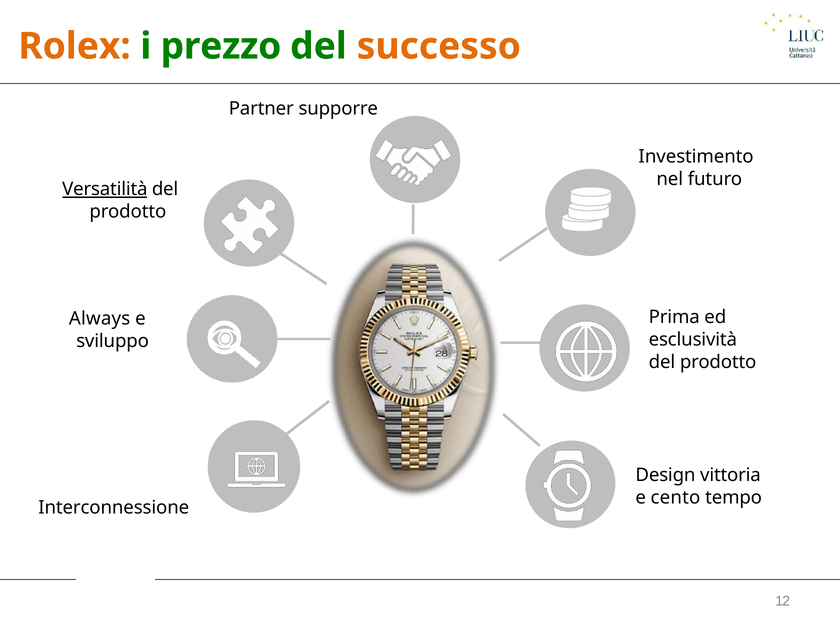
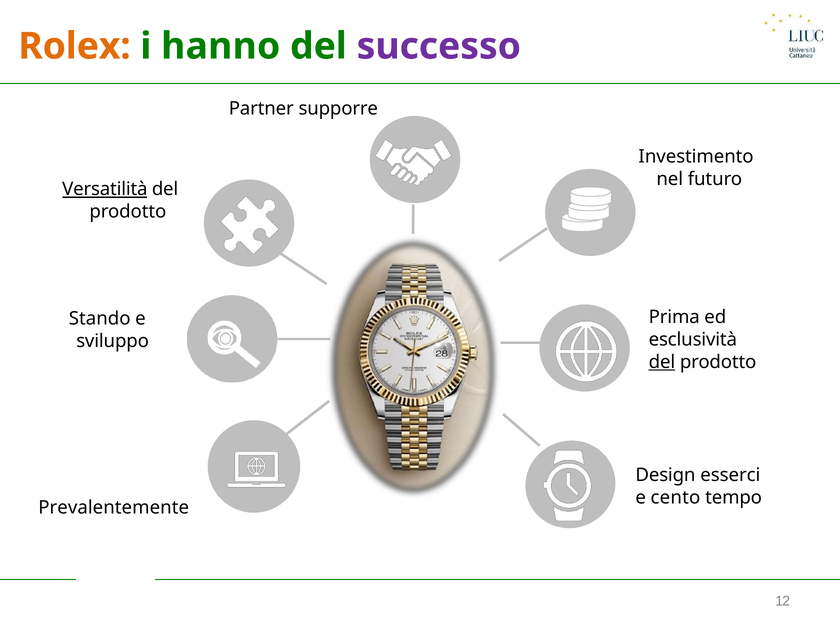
prezzo: prezzo -> hanno (221, 46)
successo colour: orange -> purple (439, 46)
Always: Always -> Stando (100, 318)
del underline: none -> present (662, 362)
vittoria: vittoria -> esserci (730, 475)
Interconnessione: Interconnessione -> Prevalentemente (114, 508)
